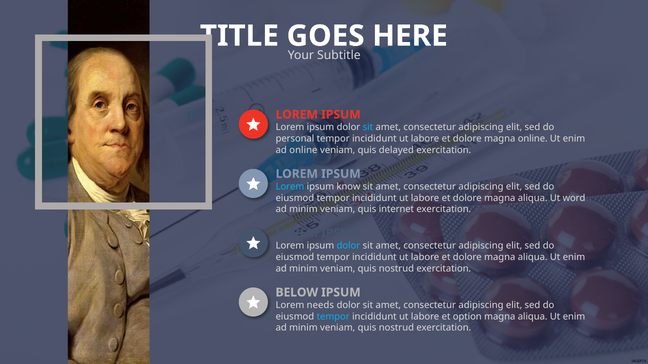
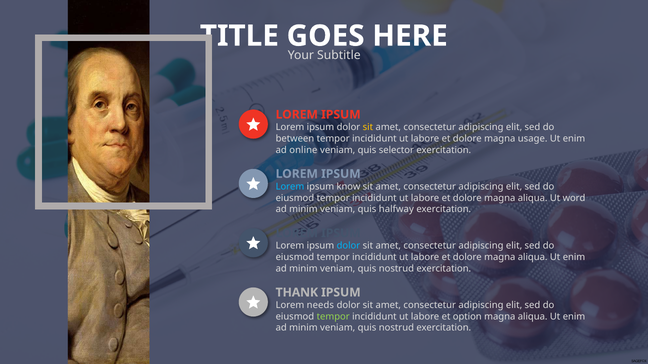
sit colour: light blue -> yellow (368, 127)
personal: personal -> between (295, 139)
magna online: online -> usage (533, 139)
delayed: delayed -> selector (396, 150)
internet: internet -> halfway (396, 210)
BELOW: BELOW -> THANK (297, 293)
tempor colour: light blue -> light green (333, 317)
